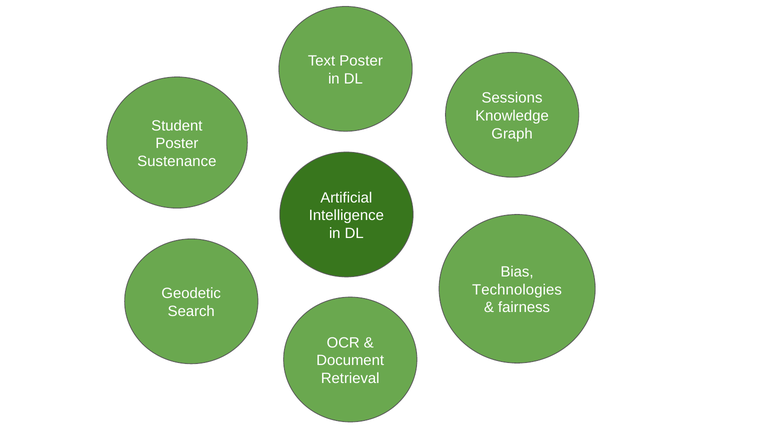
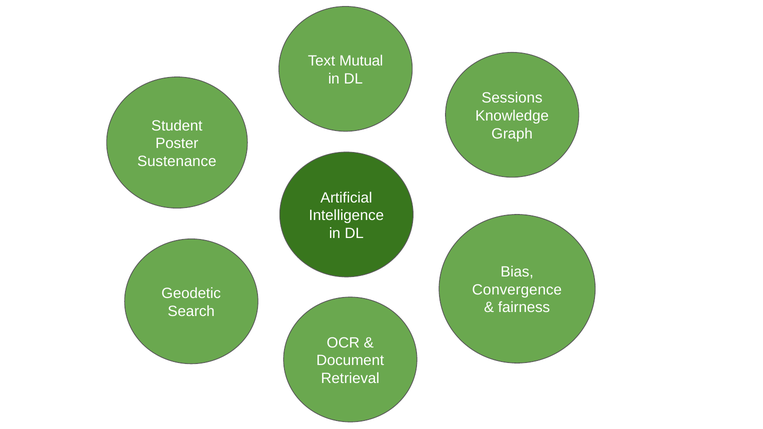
Text Poster: Poster -> Mutual (361, 61)
Technologies: Technologies -> Convergence (517, 290)
